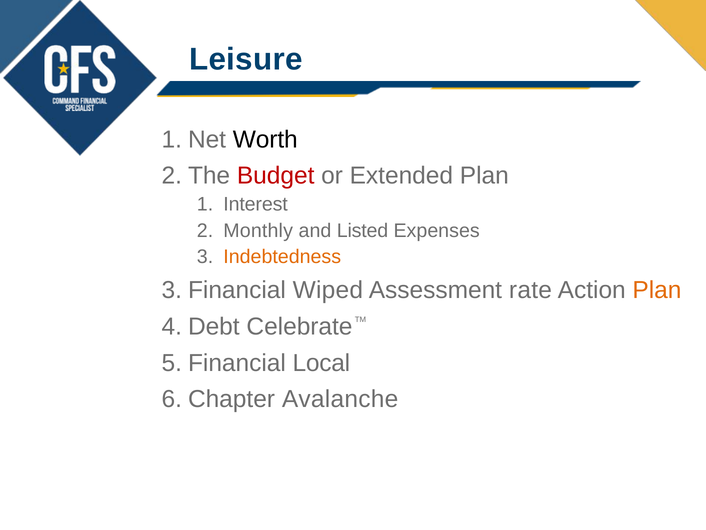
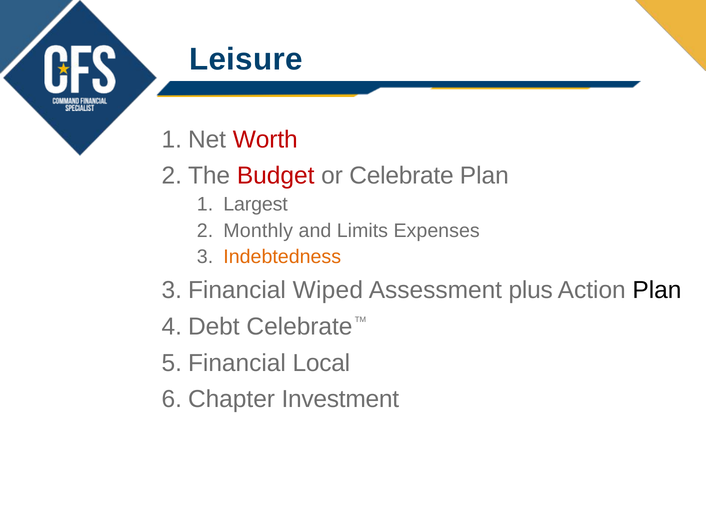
Worth colour: black -> red (265, 139)
or Extended: Extended -> Celebrate (402, 176)
Interest: Interest -> Largest (256, 204)
Listed: Listed -> Limits (362, 230)
rate: rate -> plus (531, 290)
Plan colour: orange -> black (657, 290)
Avalanche: Avalanche -> Investment (340, 399)
